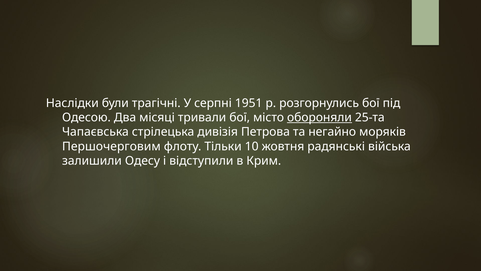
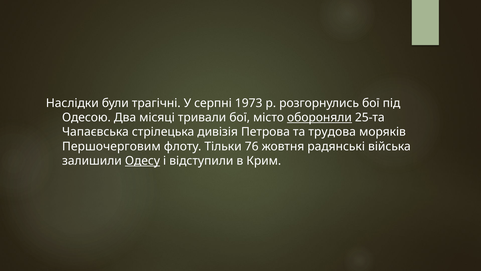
1951: 1951 -> 1973 (249, 103)
негайно: негайно -> трудова (332, 132)
10: 10 -> 76 (252, 146)
Одесу underline: none -> present (142, 161)
